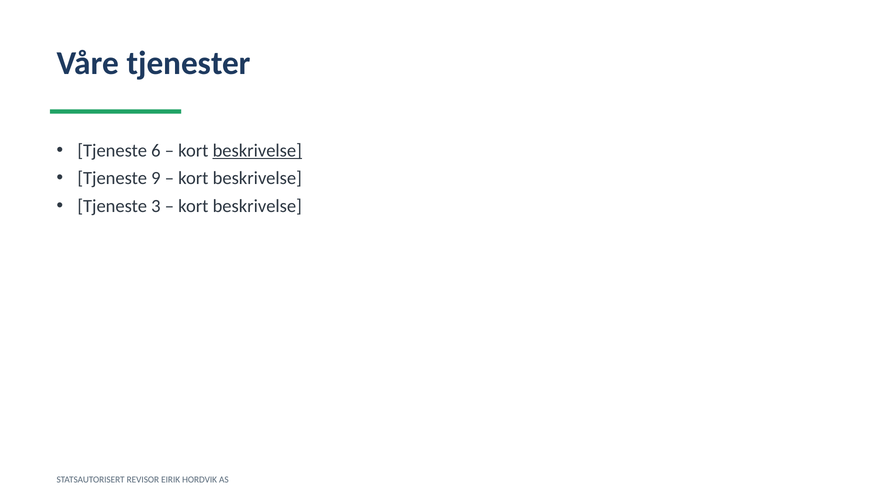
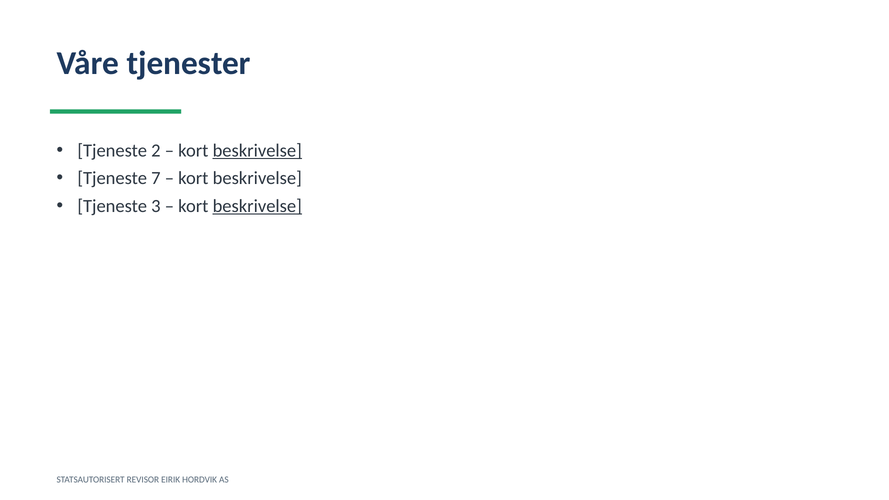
6: 6 -> 2 (156, 151)
9: 9 -> 7 (156, 178)
beskrivelse underline: none -> present (257, 206)
